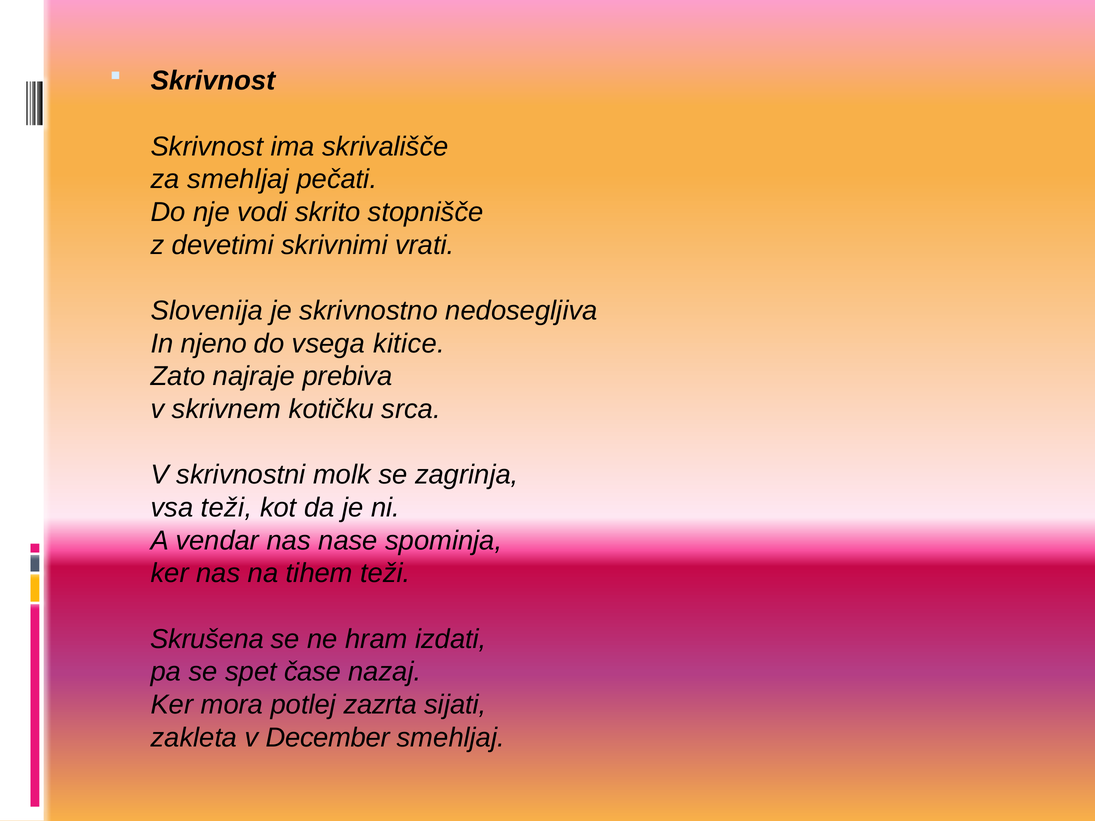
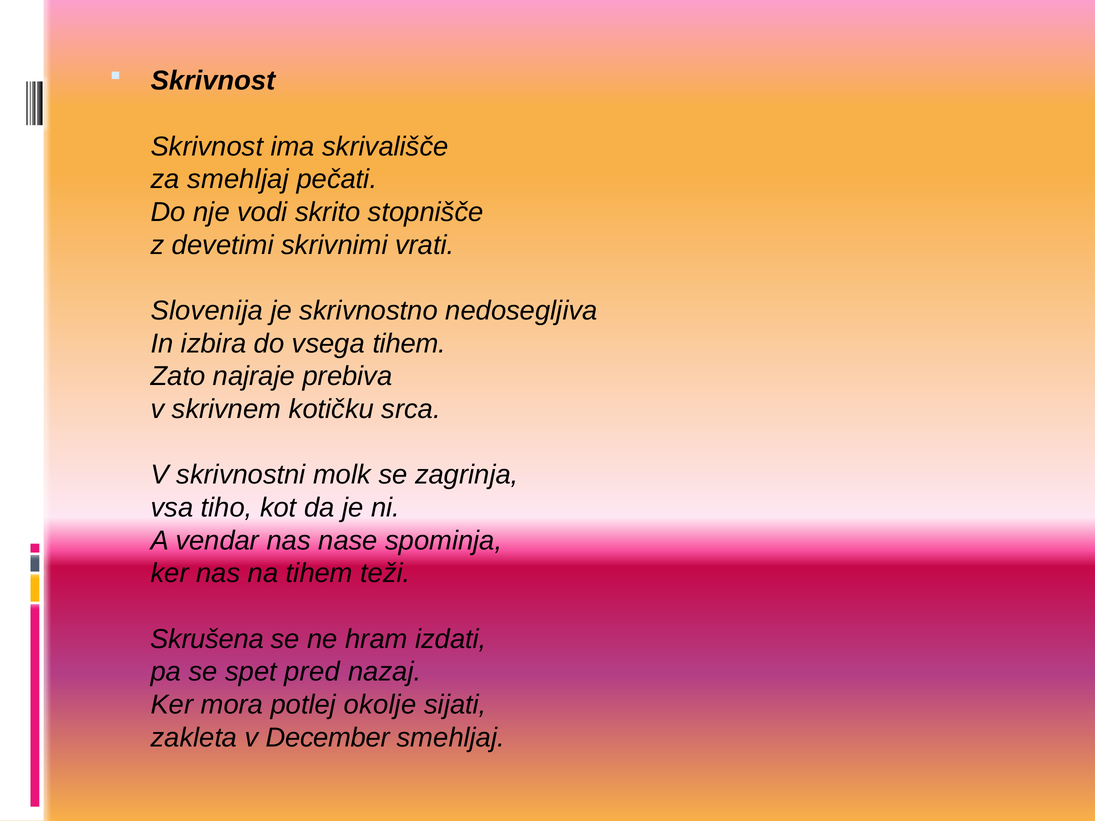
njeno: njeno -> izbira (214, 344)
vsega kitice: kitice -> tihem (409, 344)
vsa teži: teži -> tiho (227, 508)
čase: čase -> pred (312, 672)
zazrta: zazrta -> okolje (380, 705)
